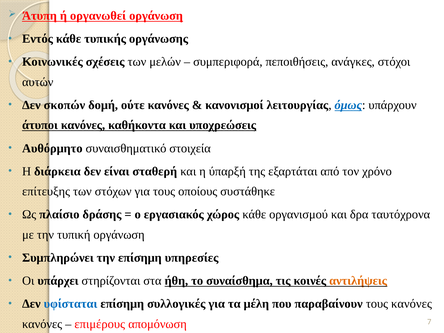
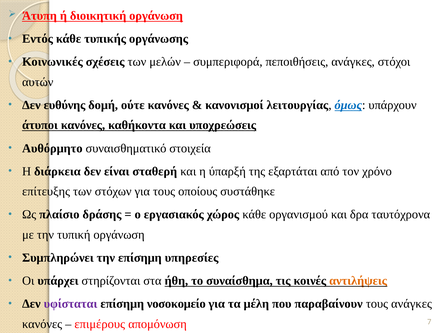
οργανωθεί: οργανωθεί -> διοικητική (98, 16)
σκοπών: σκοπών -> ευθύνης (65, 105)
υφίσταται colour: blue -> purple (71, 304)
συλλογικές: συλλογικές -> νοσοκομείο (176, 304)
τους κανόνες: κανόνες -> ανάγκες (412, 304)
